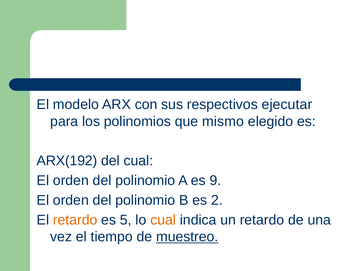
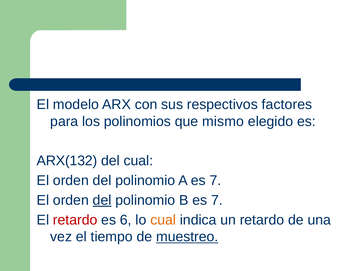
ejecutar: ejecutar -> factores (287, 104)
ARX(192: ARX(192 -> ARX(132 (67, 161)
A es 9: 9 -> 7 (215, 180)
del underline: none -> present (102, 200)
B es 2: 2 -> 7 (217, 200)
retardo colour: orange -> red (75, 220)
5: 5 -> 6 (126, 220)
